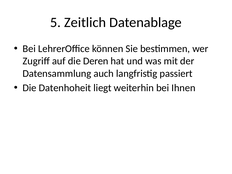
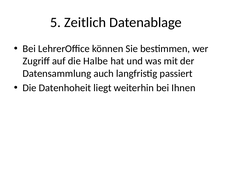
Deren: Deren -> Halbe (96, 61)
